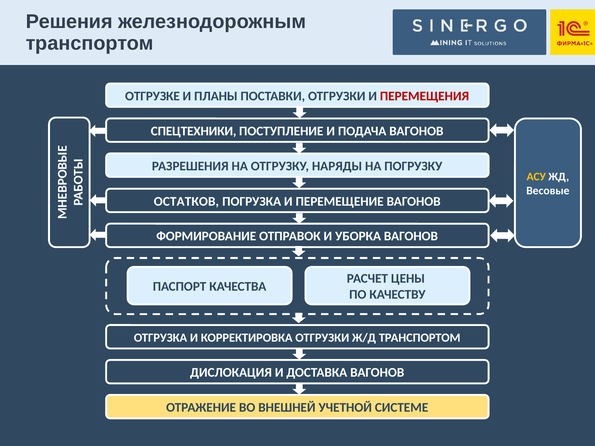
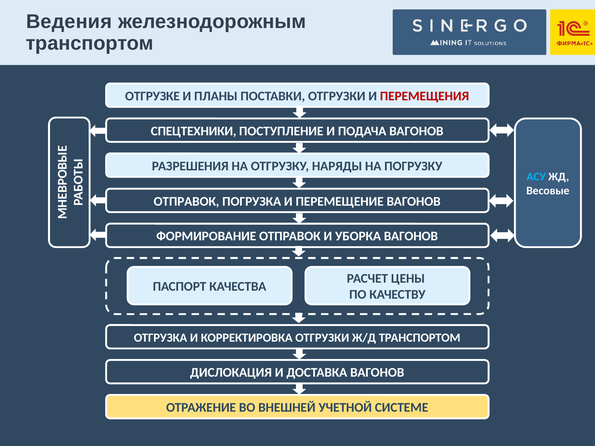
Решения: Решения -> Ведения (69, 22)
АСУ colour: yellow -> light blue (536, 177)
ОСТАТКОВ: ОСТАТКОВ -> ОТПРАВОК (186, 201)
